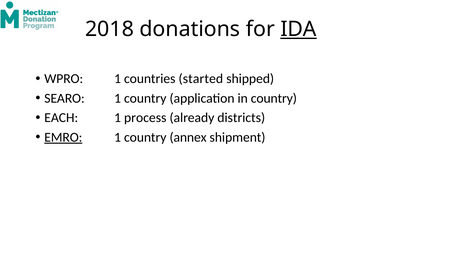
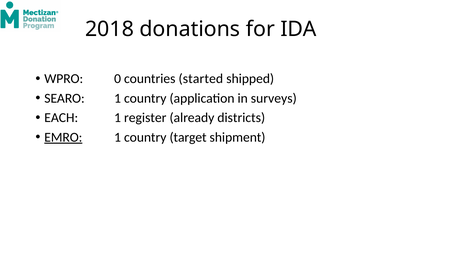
IDA underline: present -> none (299, 29)
WPRO 1: 1 -> 0 (118, 79)
in country: country -> surveys (274, 98)
process: process -> register (145, 118)
annex: annex -> target (188, 137)
